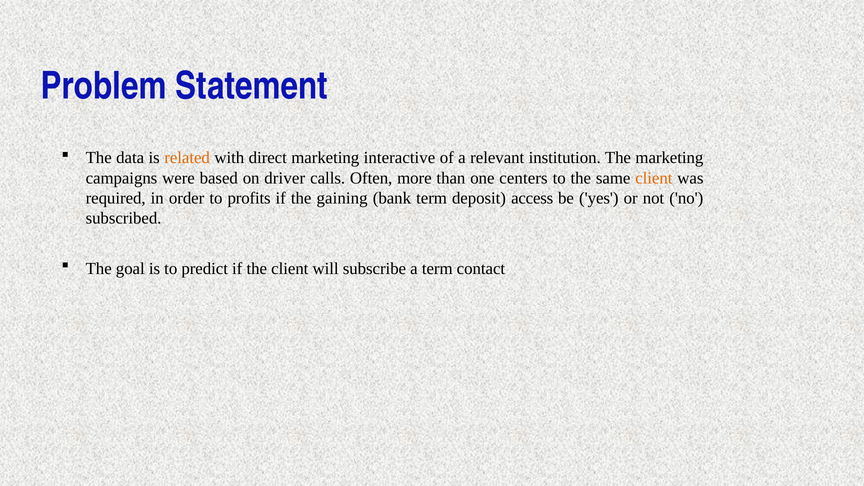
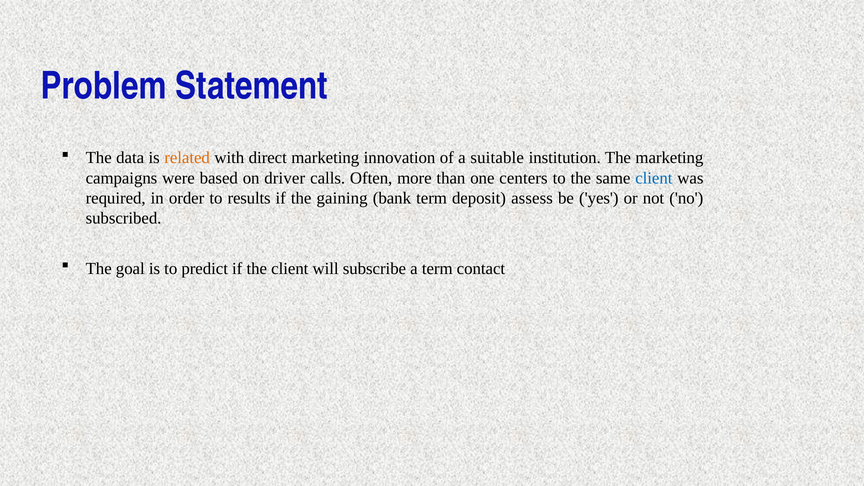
interactive: interactive -> innovation (400, 158)
relevant: relevant -> suitable (497, 158)
client colour: orange -> blue (654, 178)
profits: profits -> results (249, 198)
access: access -> assess (532, 198)
